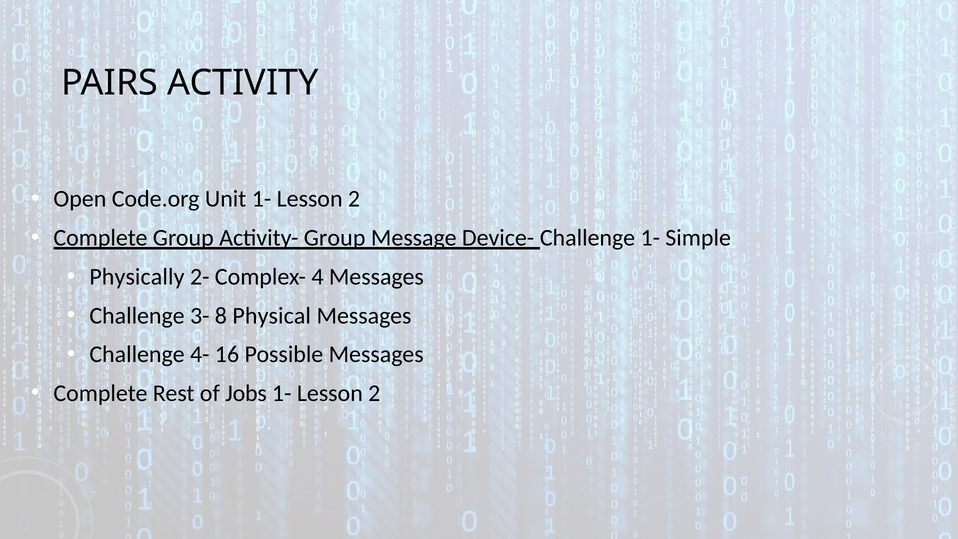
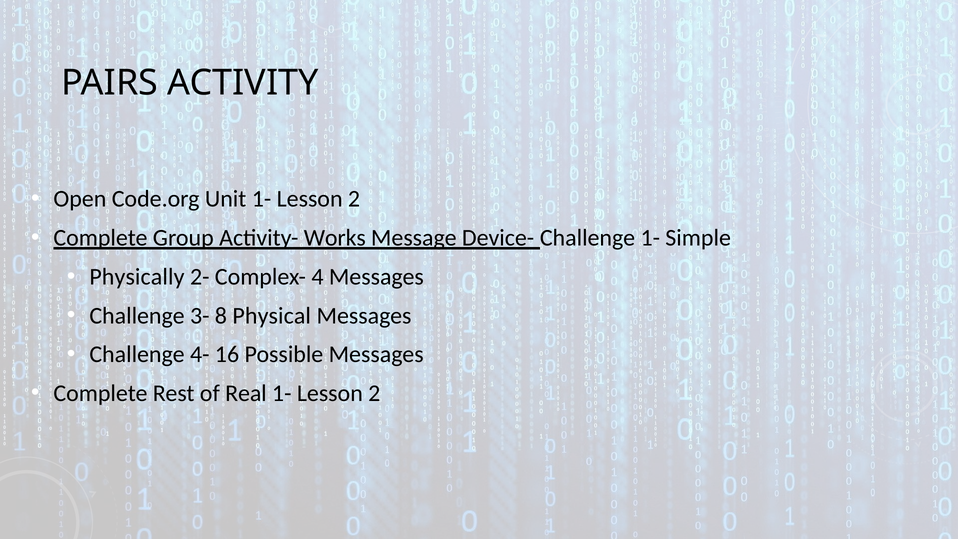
Activity- Group: Group -> Works (335, 238)
Jobs: Jobs -> Real (246, 393)
